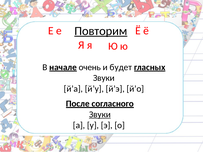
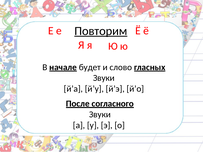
очень: очень -> будет (90, 67)
будет: будет -> слово (121, 67)
Звуки underline: present -> none (100, 115)
